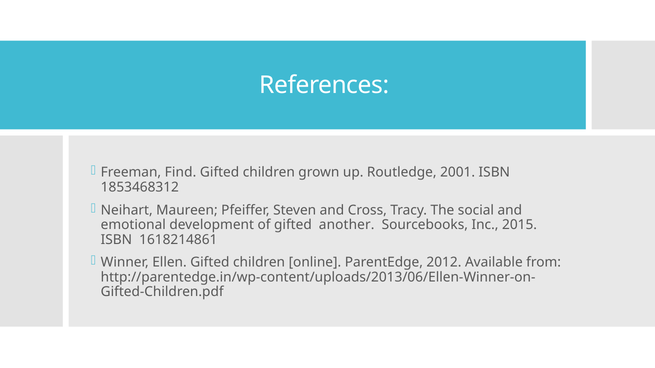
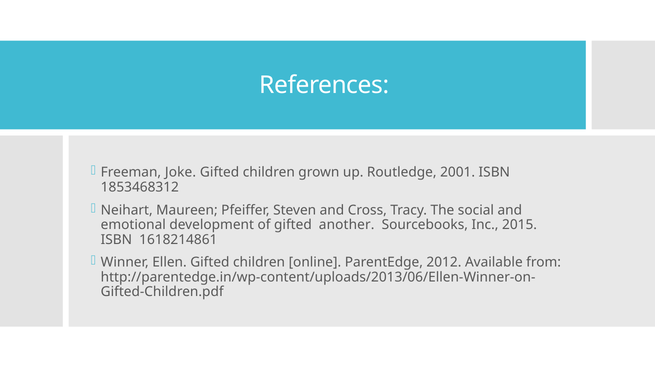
Find: Find -> Joke (181, 173)
